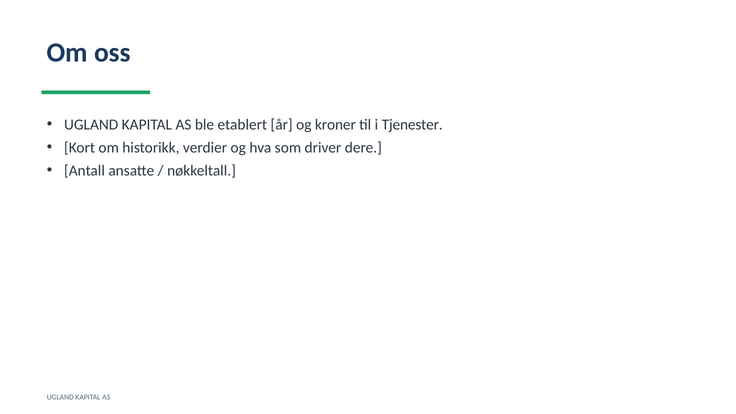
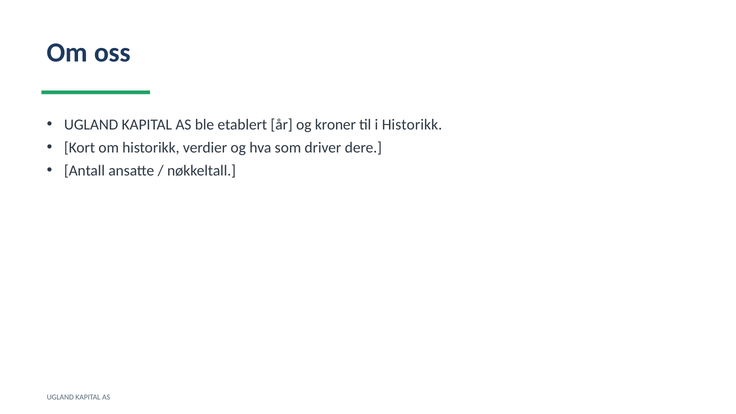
i Tjenester: Tjenester -> Historikk (412, 125)
